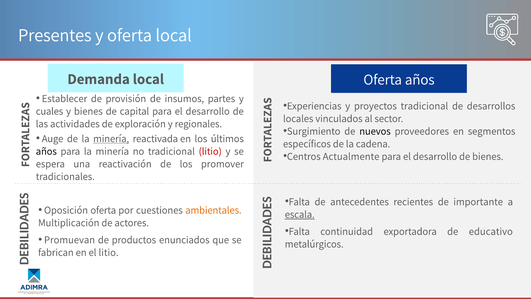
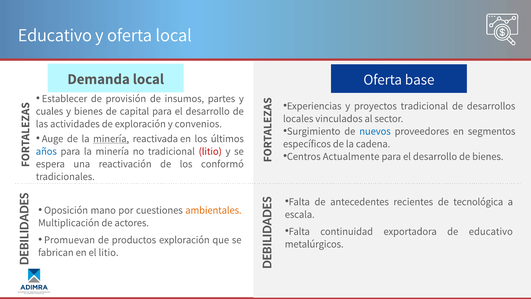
Presentes: Presentes -> Educativo (55, 35)
Oferta años: años -> base (420, 80)
regionales: regionales -> convenios (198, 124)
nuevos colour: black -> blue (375, 131)
años colour: black -> blue (46, 151)
promover: promover -> conformó (222, 164)
importante: importante -> tecnológica (478, 202)
Oposición oferta: oferta -> mano (103, 210)
escala underline: present -> none (300, 214)
productos enunciados: enunciados -> exploración (184, 240)
